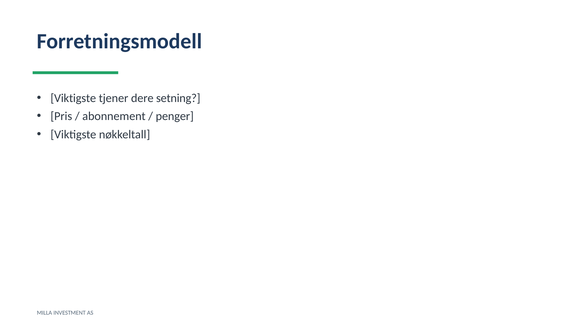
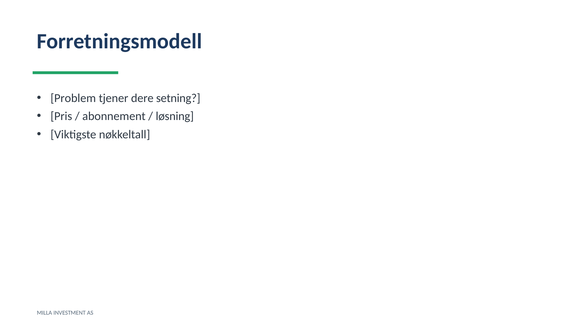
Viktigste: Viktigste -> Problem (73, 98)
penger: penger -> løsning (175, 116)
